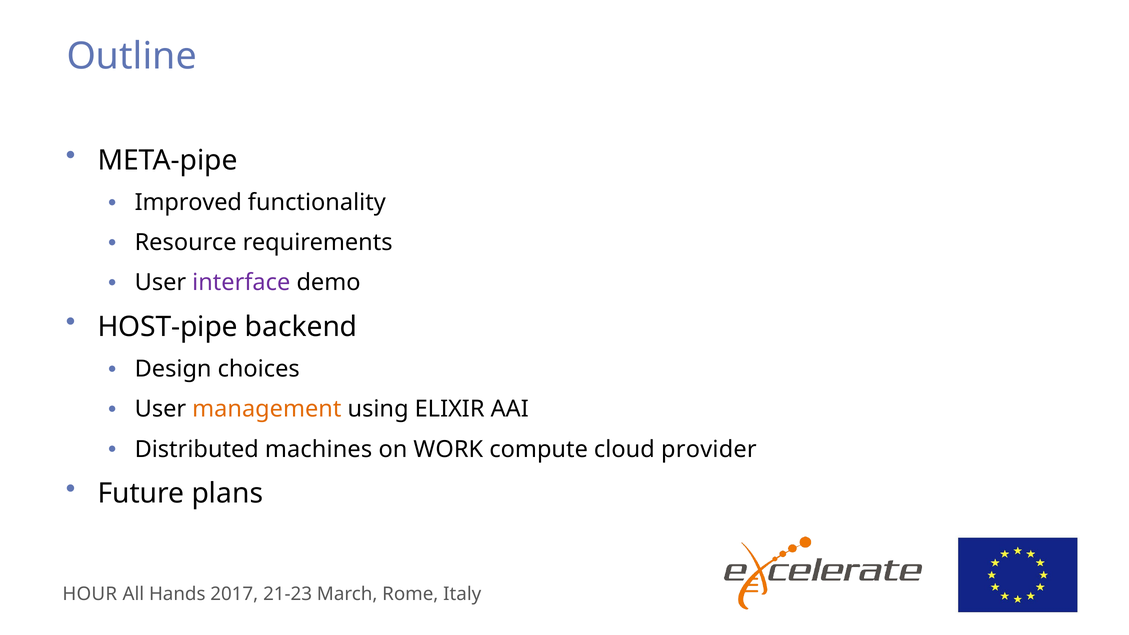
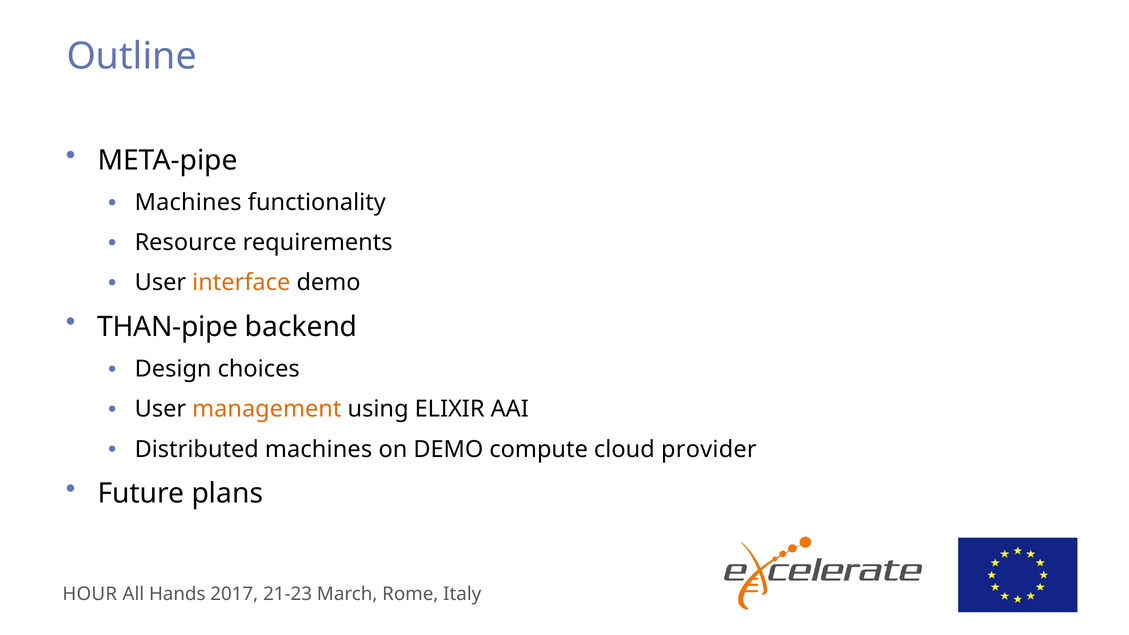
Improved: Improved -> Machines (188, 203)
interface colour: purple -> orange (241, 283)
HOST-pipe: HOST-pipe -> THAN-pipe (168, 327)
on WORK: WORK -> DEMO (448, 449)
